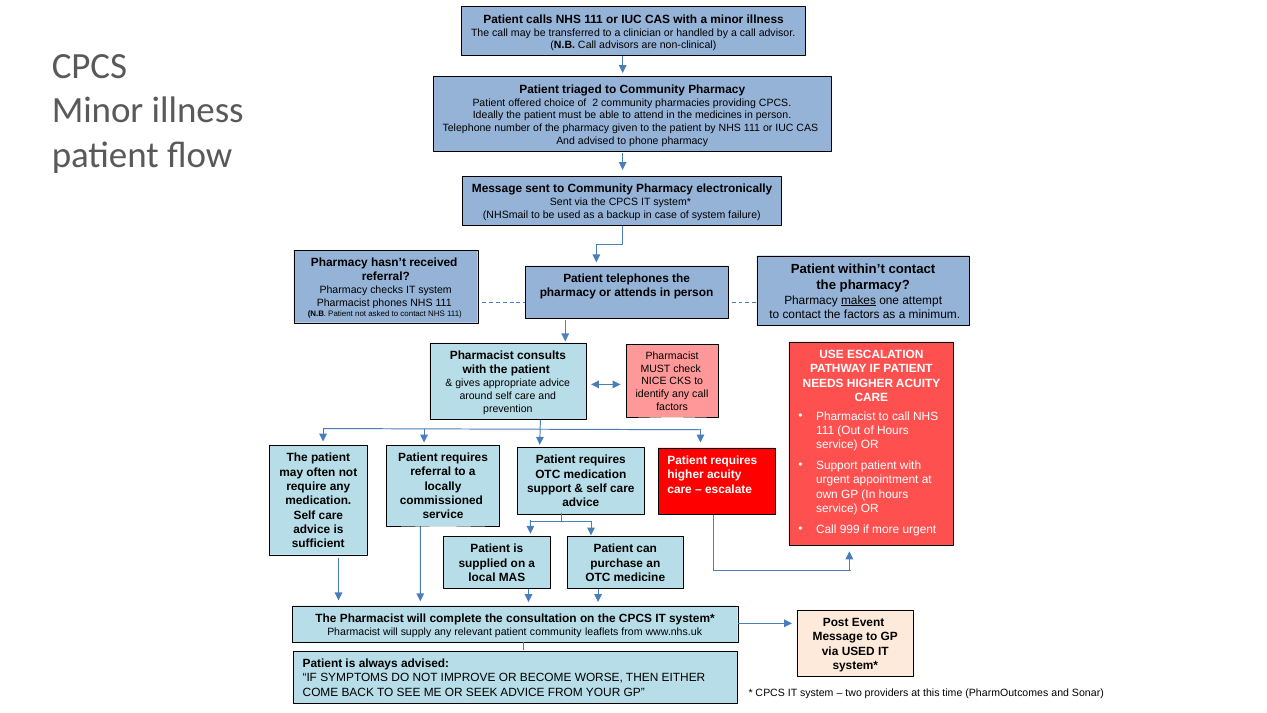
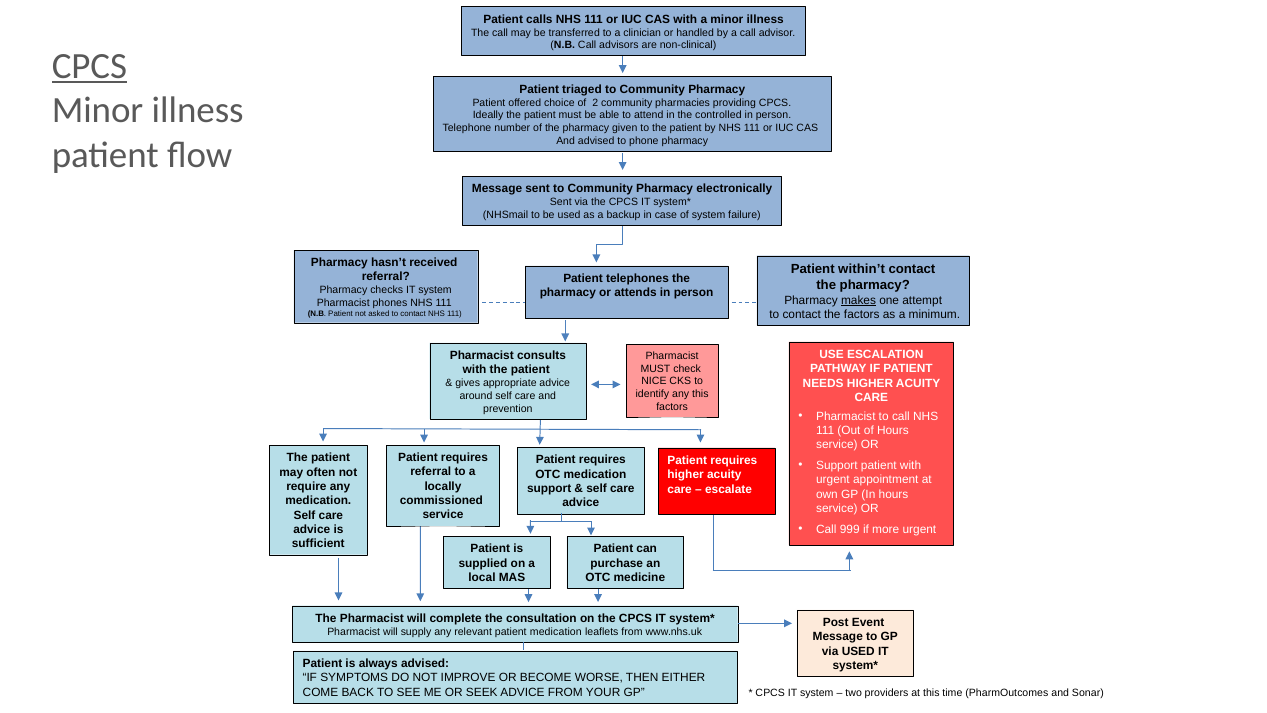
CPCS underline: none -> present (89, 66)
medicines: medicines -> controlled (718, 115)
any call: call -> this (700, 394)
patient community: community -> medication (556, 631)
